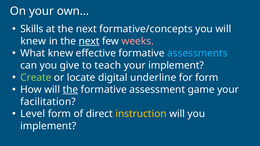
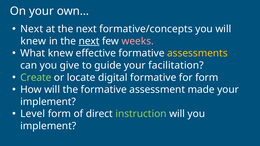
Skills: Skills -> Next (32, 29)
assessments colour: light blue -> yellow (197, 53)
teach: teach -> guide (108, 66)
your implement: implement -> facilitation (176, 66)
digital underline: underline -> formative (153, 78)
the underline: present -> none (70, 90)
game: game -> made (201, 90)
facilitation: facilitation -> implement (48, 102)
instruction colour: yellow -> light green (141, 114)
